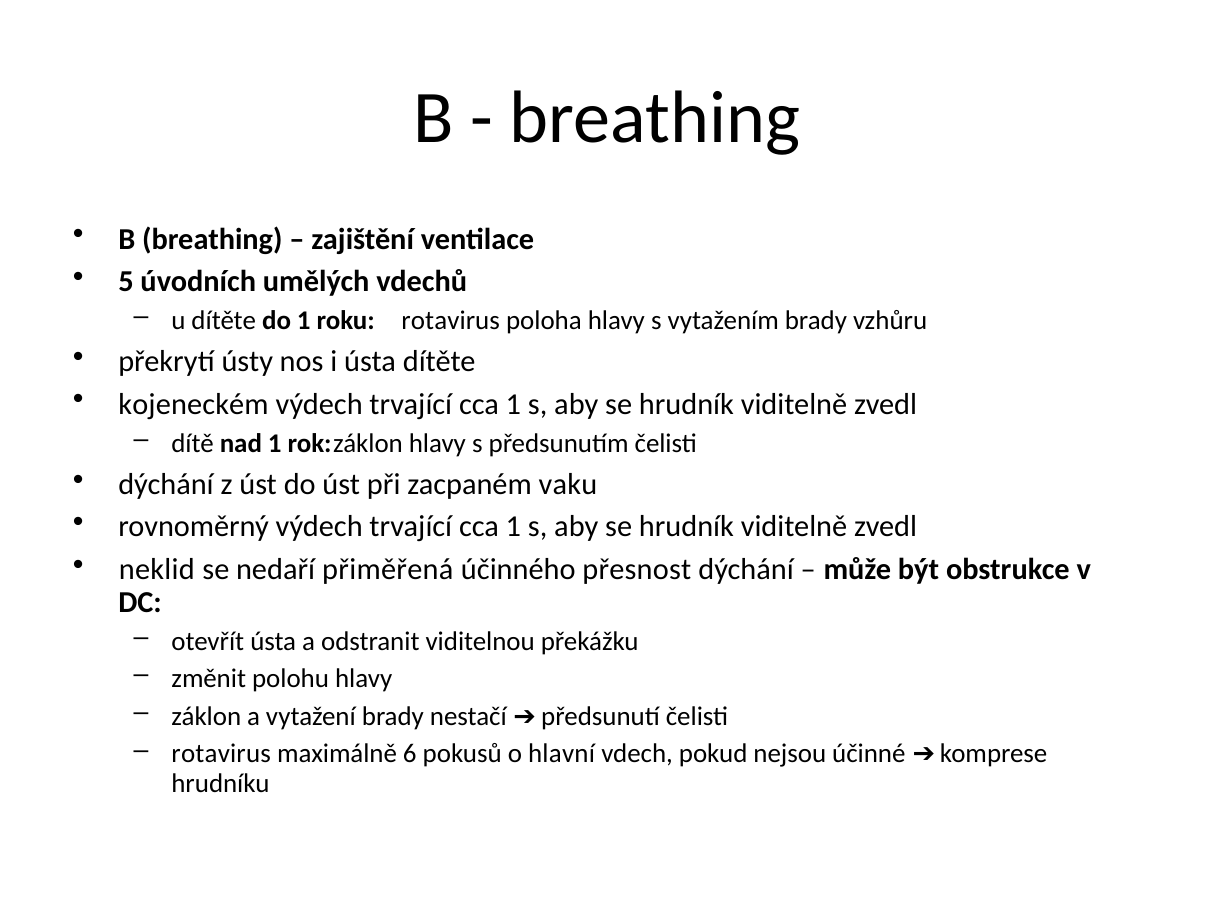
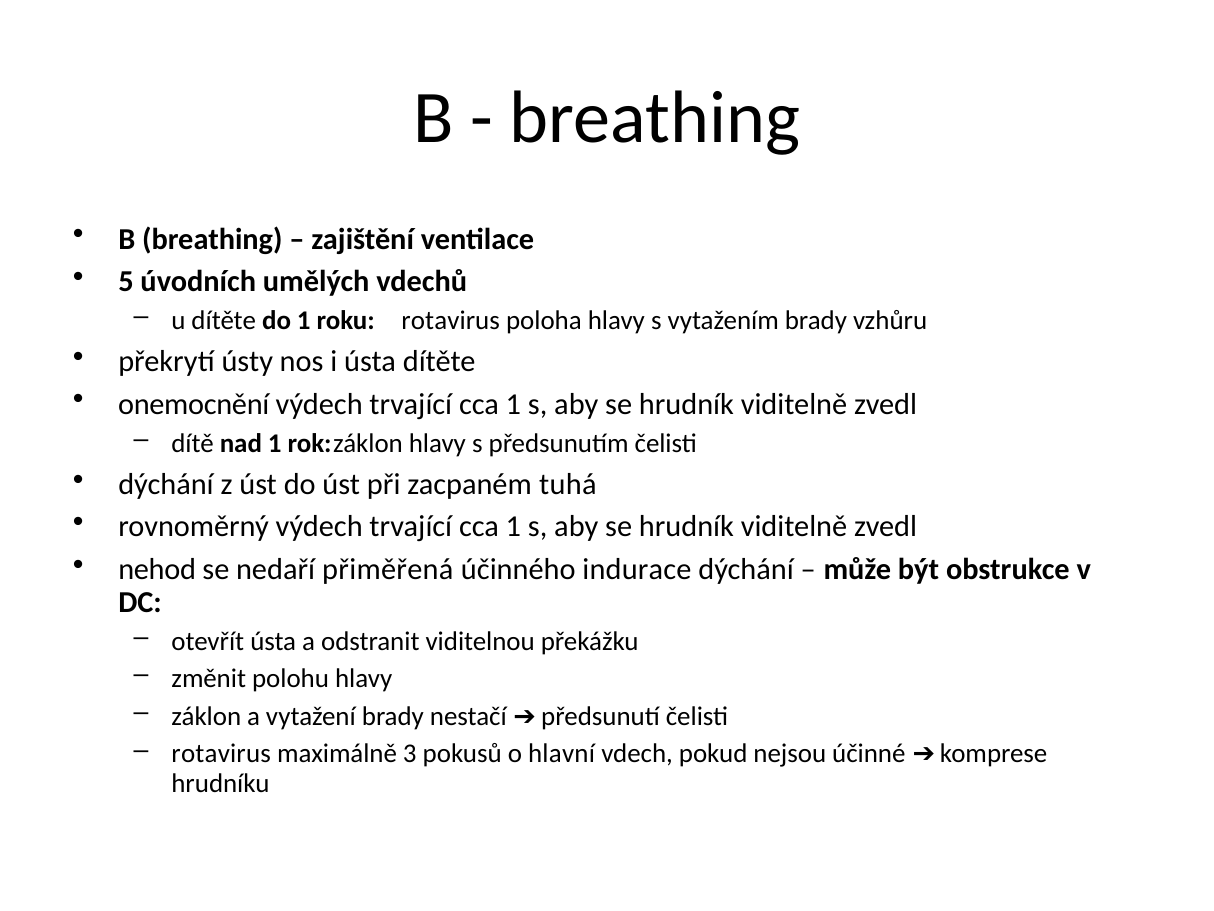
kojeneckém: kojeneckém -> onemocnění (194, 404)
vaku: vaku -> tuhá (568, 484)
neklid: neklid -> nehod (157, 569)
přesnost: přesnost -> indurace (637, 569)
6: 6 -> 3 (410, 754)
